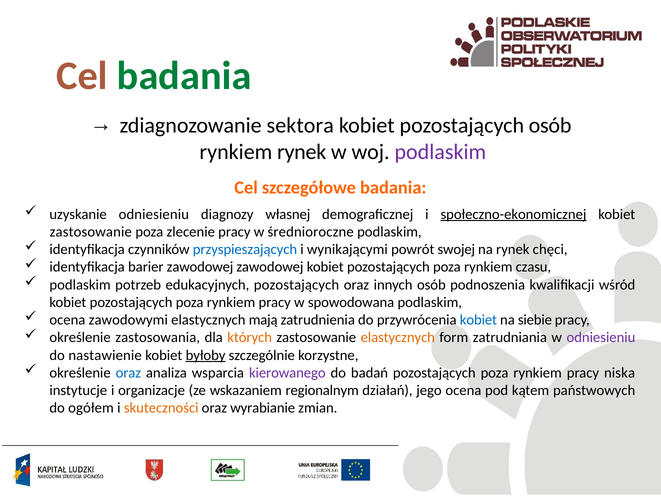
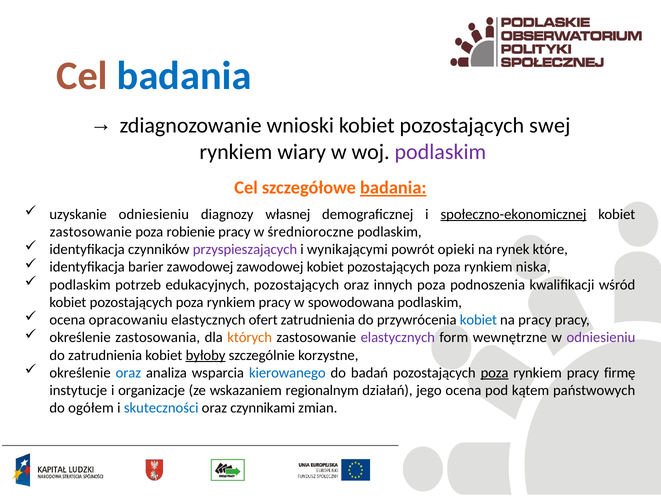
badania colour: green -> blue (184, 76)
sektora: sektora -> wnioski (300, 125)
pozostających osób: osób -> swej (550, 125)
rynkiem rynek: rynek -> wiary (302, 152)
badania underline: none -> present (393, 188)
zlecenie: zlecenie -> robienie (191, 232)
przyspieszających colour: blue -> purple (245, 249)
swojej: swojej -> opieki (456, 249)
chęci: chęci -> które (550, 249)
czasu: czasu -> niska (533, 267)
innych osób: osób -> poza (431, 285)
zawodowymi: zawodowymi -> opracowaniu (128, 320)
mają: mają -> ofert (263, 320)
na siebie: siebie -> pracy (535, 320)
elastycznych colour: orange -> purple (398, 337)
zatrudniania: zatrudniania -> wewnętrzne (510, 337)
do nastawienie: nastawienie -> zatrudnienia (105, 355)
kierowanego colour: purple -> blue (287, 373)
poza underline: none -> present (495, 373)
niska: niska -> firmę (620, 373)
skuteczności colour: orange -> blue (161, 408)
wyrabianie: wyrabianie -> czynnikami (263, 408)
